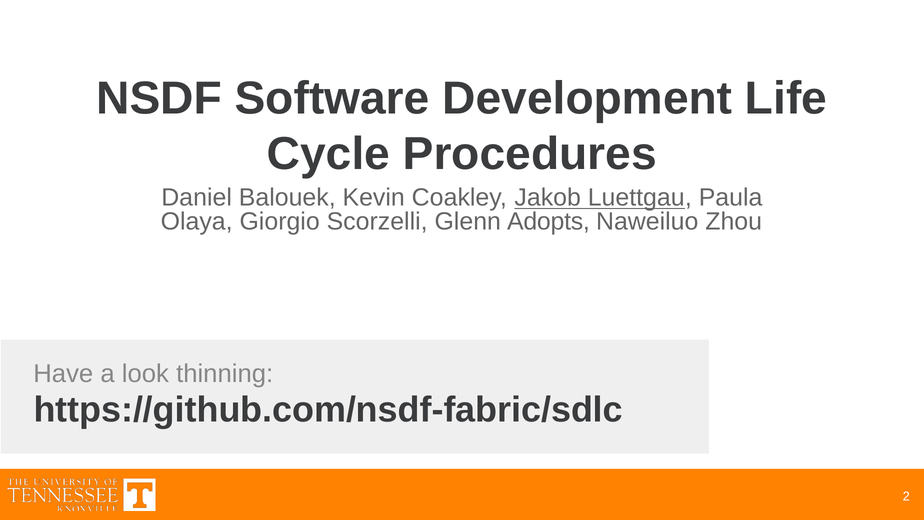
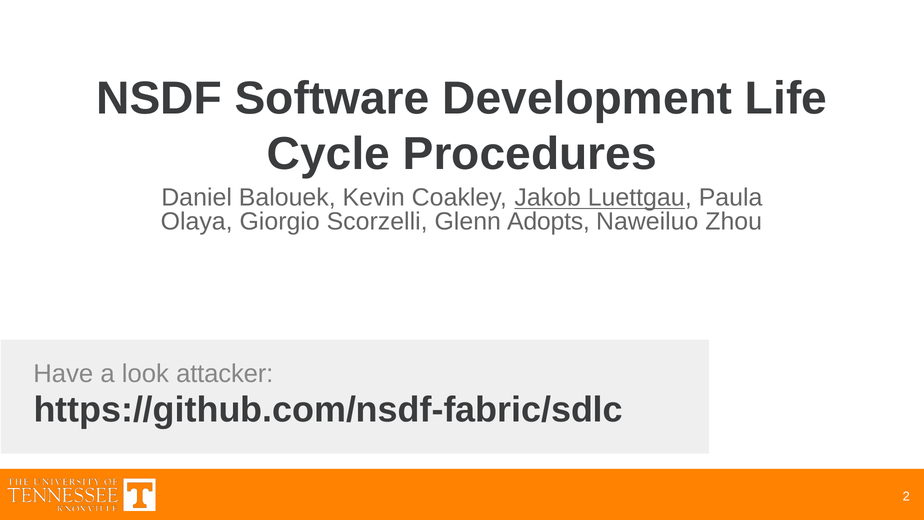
thinning: thinning -> attacker (225, 373)
